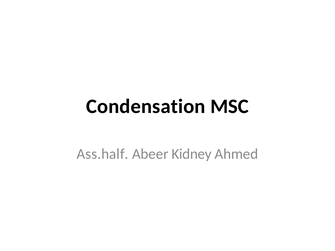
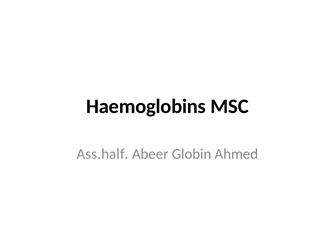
Condensation: Condensation -> Haemoglobins (146, 106)
Kidney: Kidney -> Globin (192, 154)
